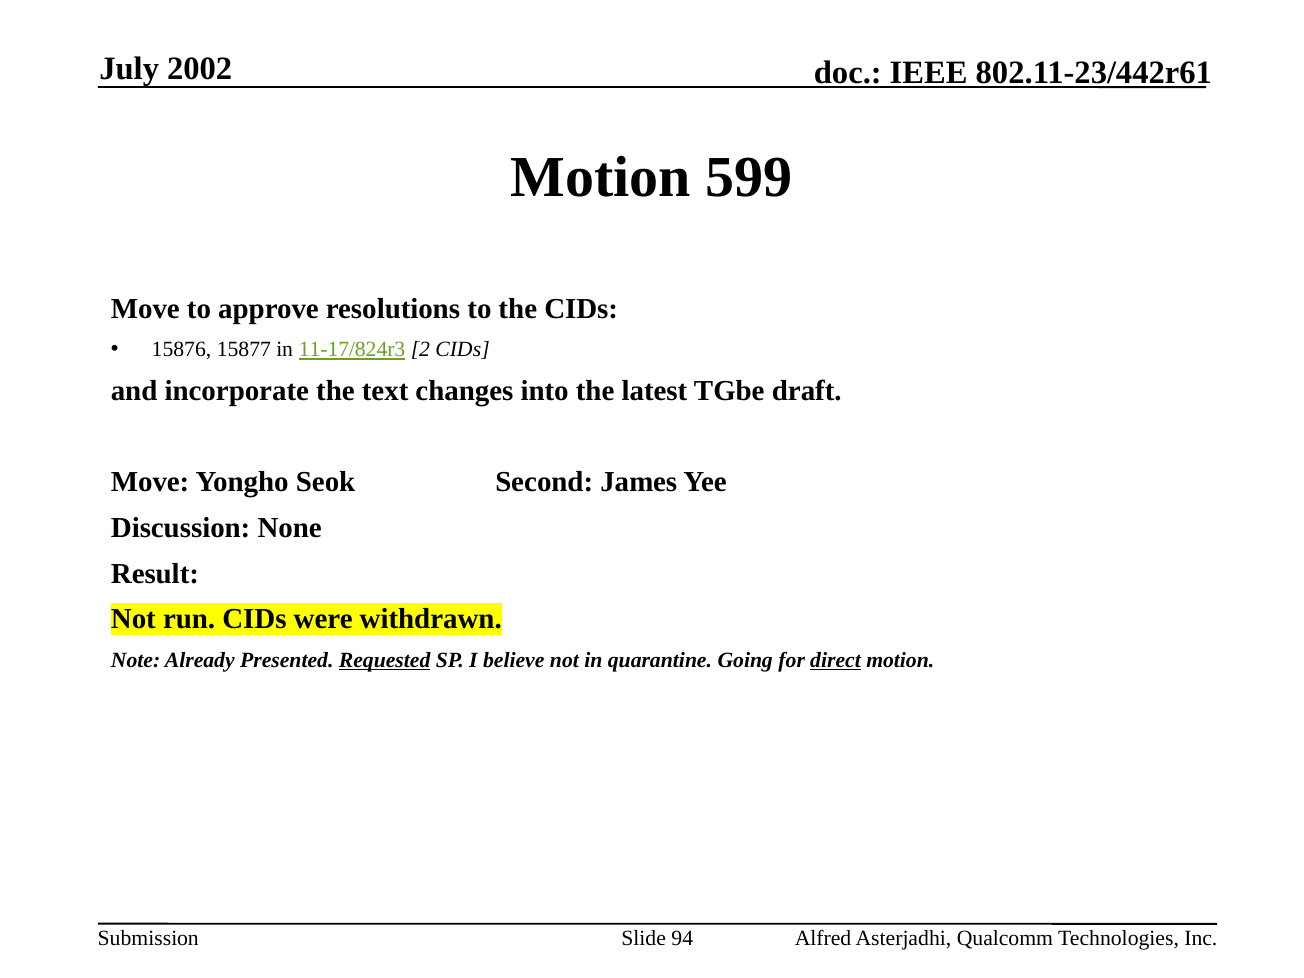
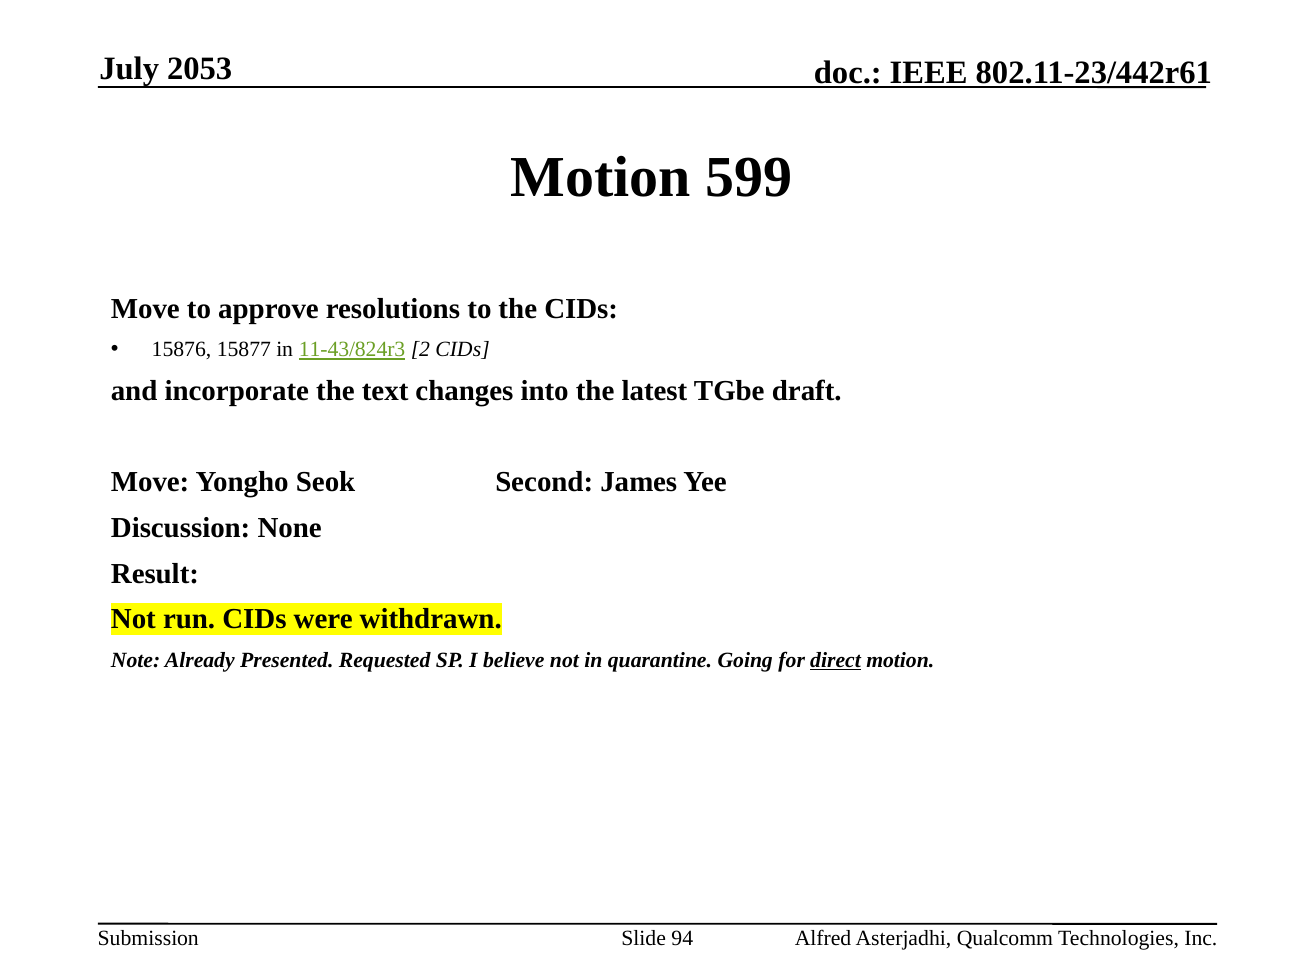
2002: 2002 -> 2053 (200, 69)
11-17/824r3: 11-17/824r3 -> 11-43/824r3 (352, 349)
Requested underline: present -> none (385, 660)
